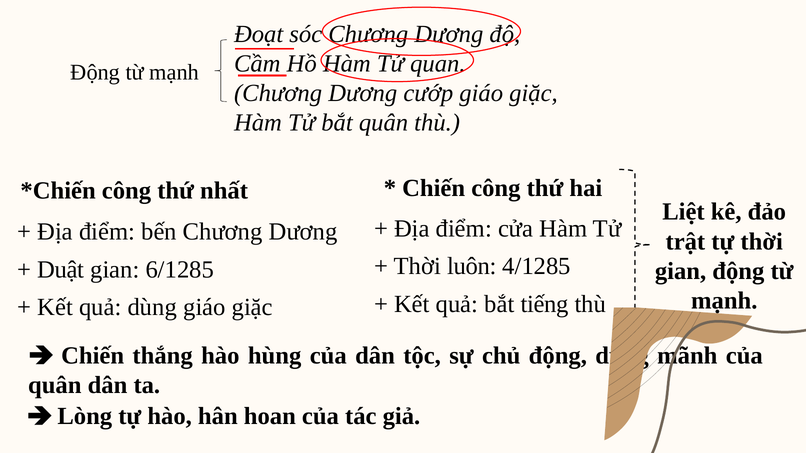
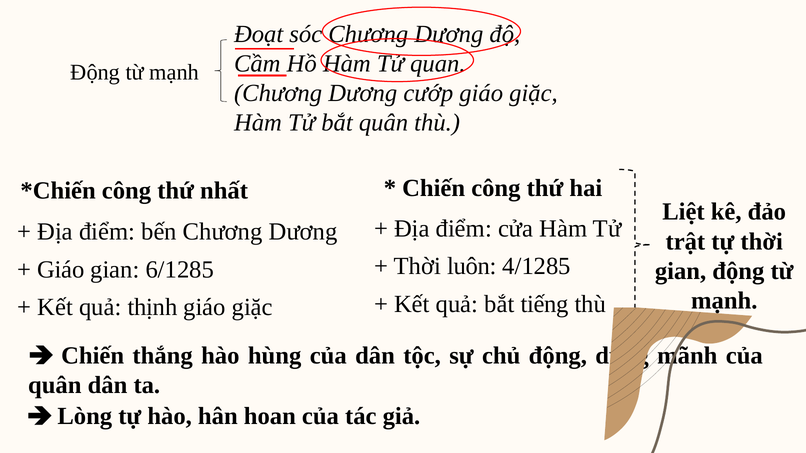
Duật: Duật -> Giáo (61, 270)
dùng: dùng -> thịnh (152, 307)
